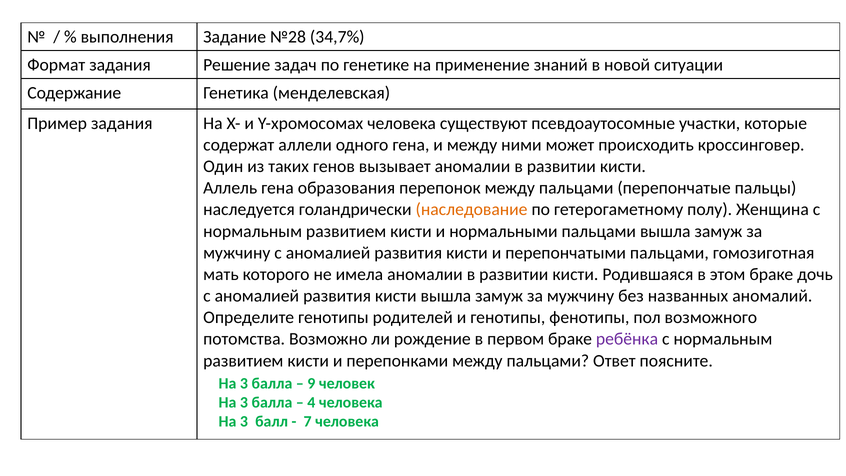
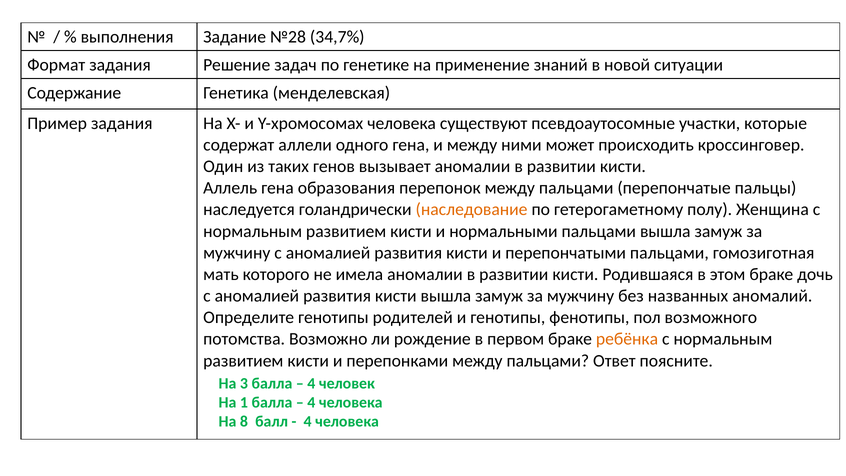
ребёнка colour: purple -> orange (627, 339)
9: 9 -> 4 (311, 383)
3: 3 -> 1 (244, 402)
3: 3 -> 8 (244, 422)
7: 7 -> 4 (308, 422)
